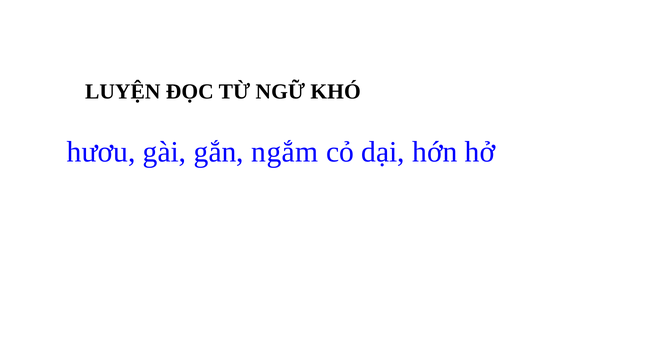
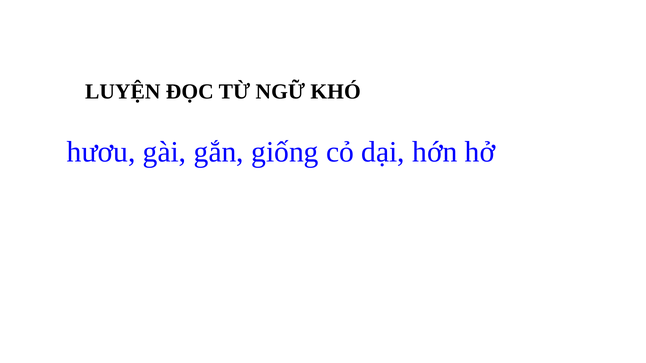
ngắm: ngắm -> giống (285, 152)
